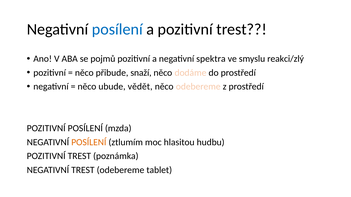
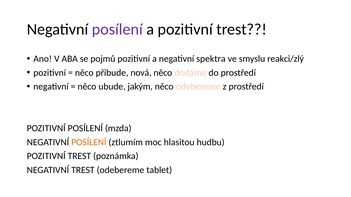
posílení colour: blue -> purple (117, 29)
snaží: snaží -> nová (141, 73)
vědět: vědět -> jakým (140, 87)
